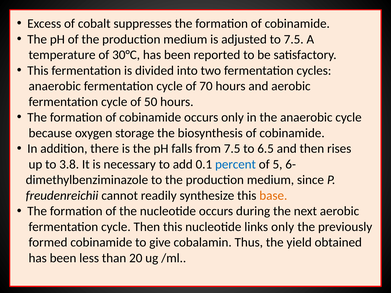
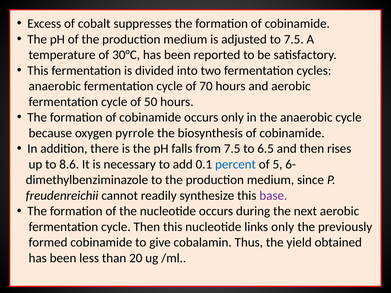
storage: storage -> pyrrole (135, 133)
3.8: 3.8 -> 8.6 (69, 164)
base colour: orange -> purple (273, 196)
